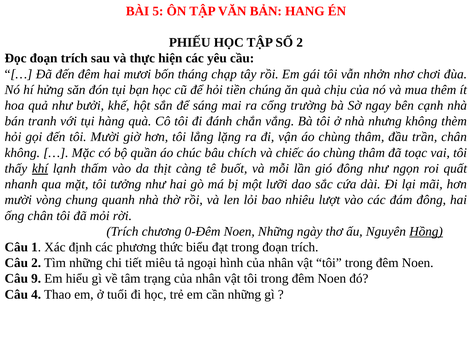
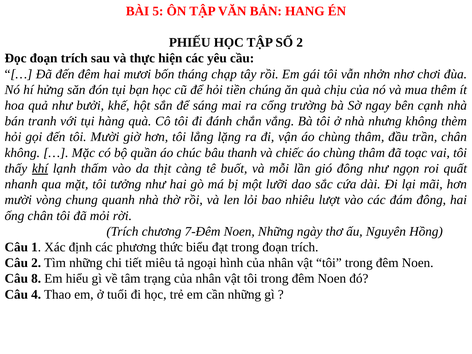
chích: chích -> thanh (242, 153)
0-Đêm: 0-Đêm -> 7-Đêm (203, 231)
Hồng underline: present -> none (426, 231)
9: 9 -> 8 (36, 279)
